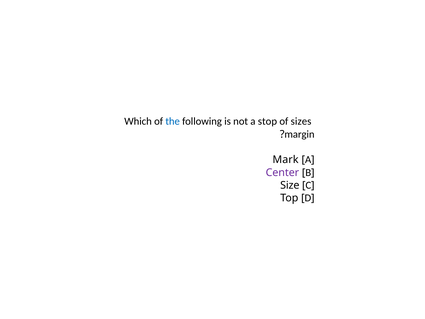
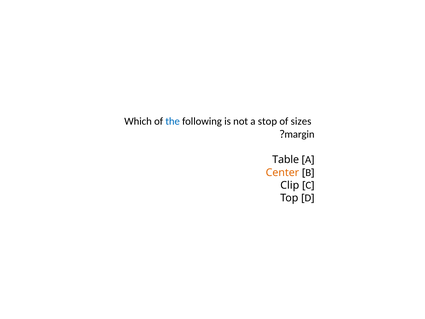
Mark: Mark -> Table (286, 160)
Center colour: purple -> orange (282, 172)
Size: Size -> Clip (290, 185)
